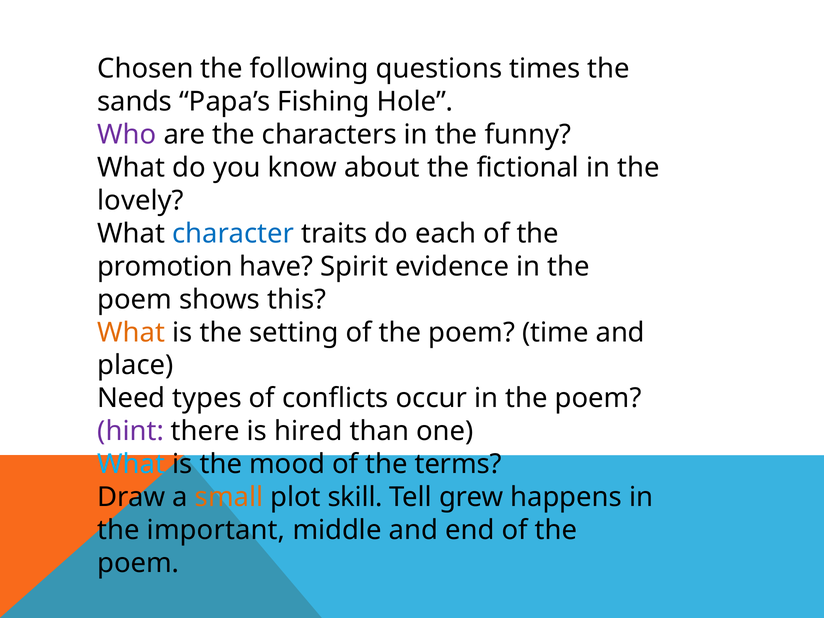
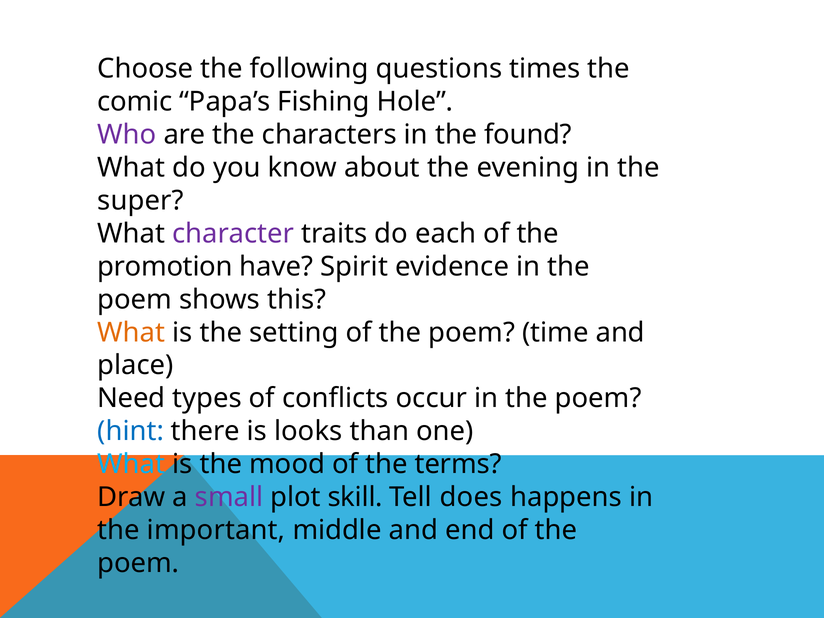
Chosen: Chosen -> Choose (145, 69)
sands: sands -> comic (135, 102)
funny: funny -> found (528, 135)
fictional: fictional -> evening (528, 168)
lovely: lovely -> super (141, 201)
character colour: blue -> purple (233, 234)
hint colour: purple -> blue (131, 431)
hired: hired -> looks (308, 431)
small colour: orange -> purple (229, 497)
grew: grew -> does (471, 497)
